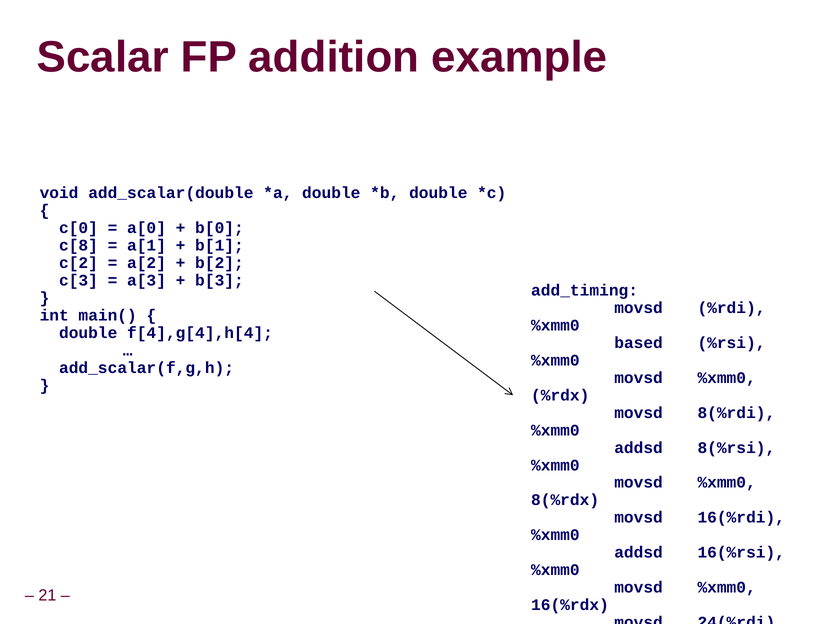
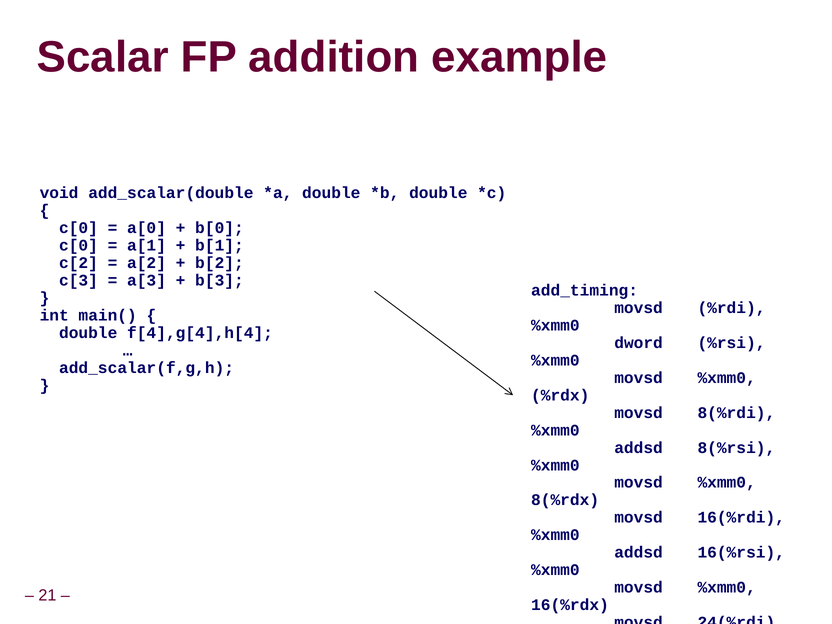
c[8: c[8 -> c[0 (78, 246)
based: based -> dword (639, 343)
